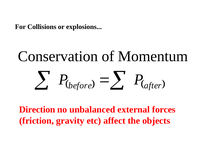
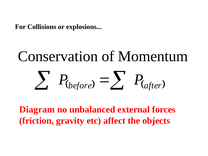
Direction: Direction -> Diagram (37, 110)
